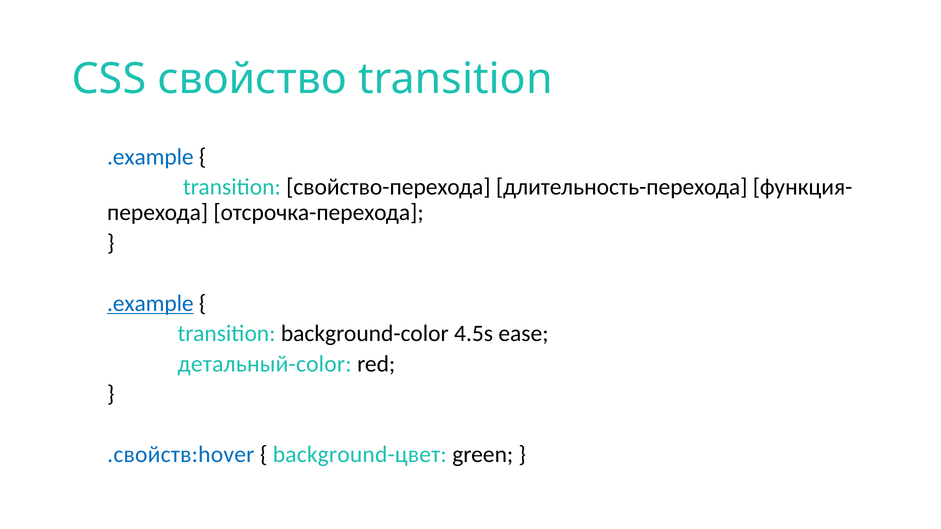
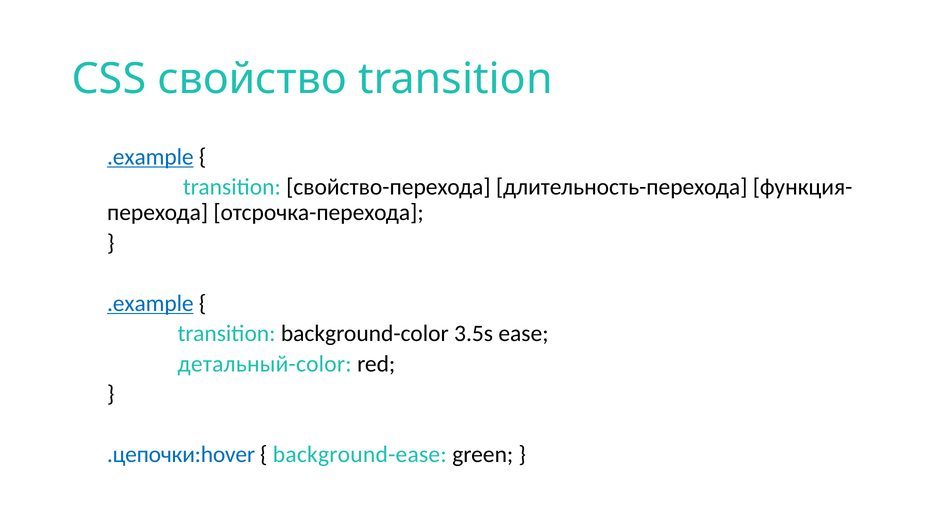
.example underline: none -> present (150, 157)
4.5s: 4.5s -> 3.5s (474, 334)
.свойств:hover: .свойств:hover -> .цепочки:hover (181, 455)
background-цвет: background-цвет -> background-ease (360, 455)
